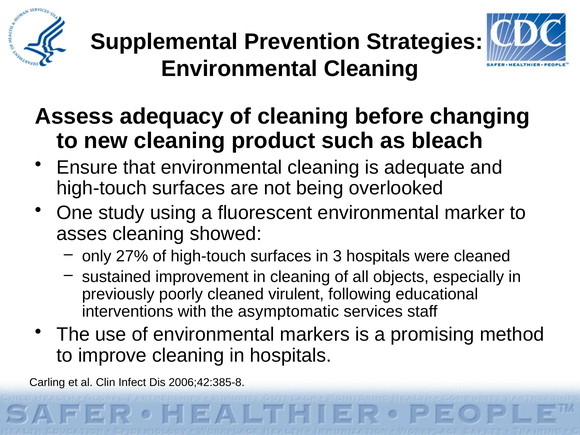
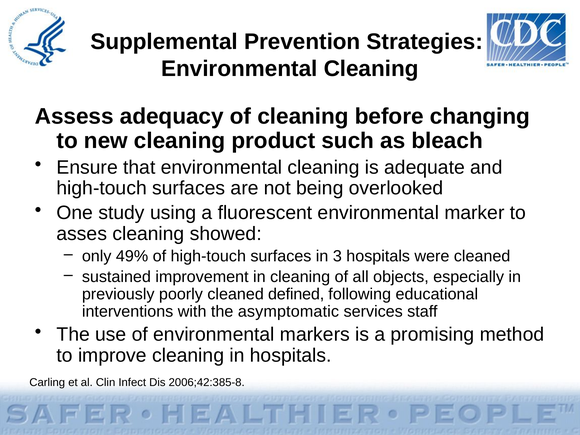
27%: 27% -> 49% (132, 256)
virulent: virulent -> defined (296, 294)
